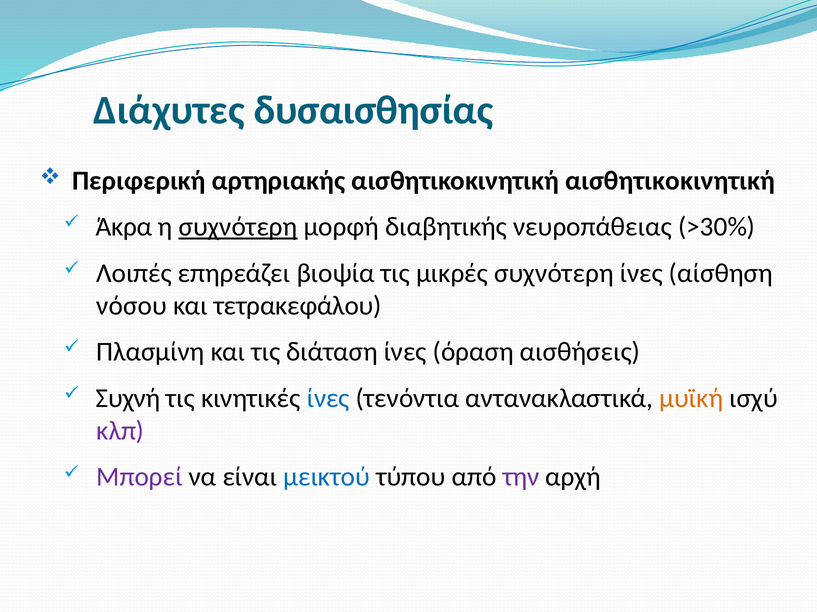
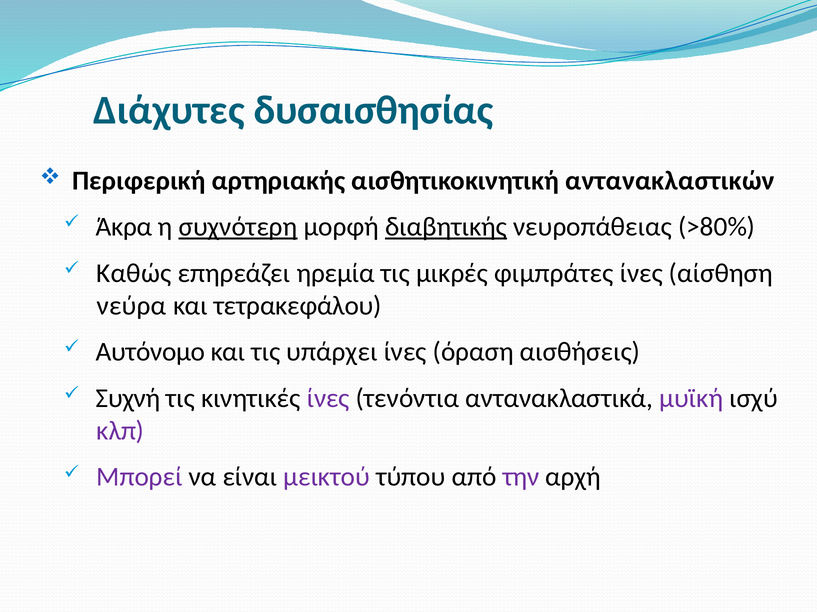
αισθητικοκινητική αισθητικοκινητική: αισθητικοκινητική -> αντανακλαστικών (670, 181)
διαβητικής underline: none -> present (446, 227)
>30%: >30% -> >80% (717, 227)
Λοιπές: Λοιπές -> Καθώς (134, 273)
βιοψία: βιοψία -> ηρεμία (336, 273)
μικρές συχνότερη: συχνότερη -> φιμπράτες (554, 273)
νόσου: νόσου -> νεύρα (131, 306)
Πλασμίνη: Πλασμίνη -> Αυτόνομο (150, 352)
διάταση: διάταση -> υπάρχει (332, 352)
ίνες colour: blue -> purple (328, 399)
μυϊκή colour: orange -> purple (691, 399)
μεικτού colour: blue -> purple (327, 478)
